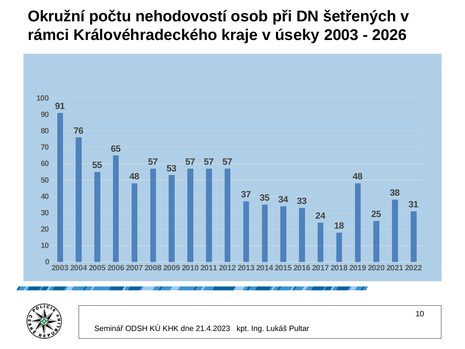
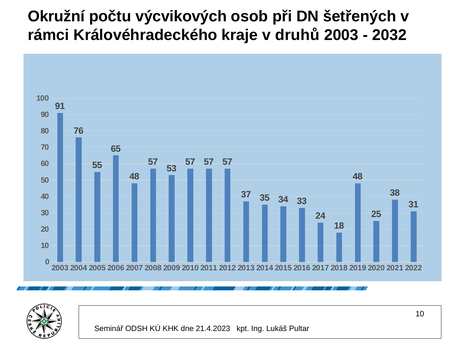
nehodovostí: nehodovostí -> výcvikových (181, 16)
úseky: úseky -> druhů (297, 35)
2026: 2026 -> 2032 (390, 35)
